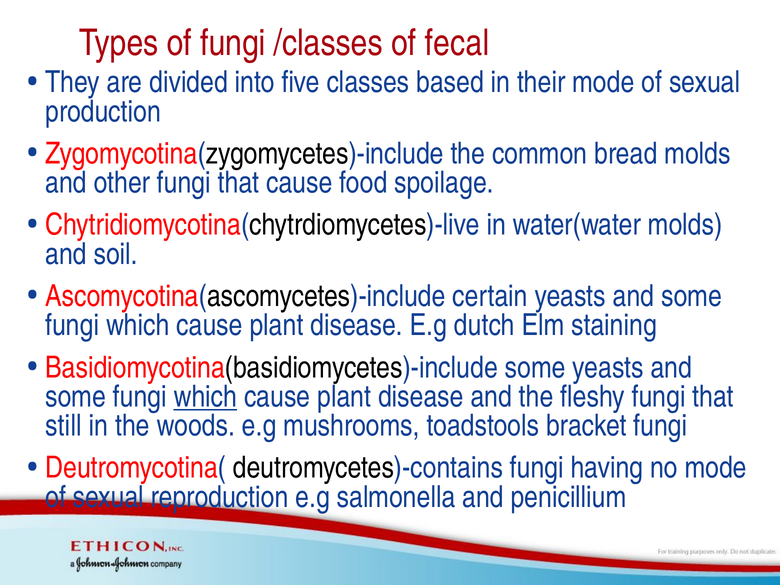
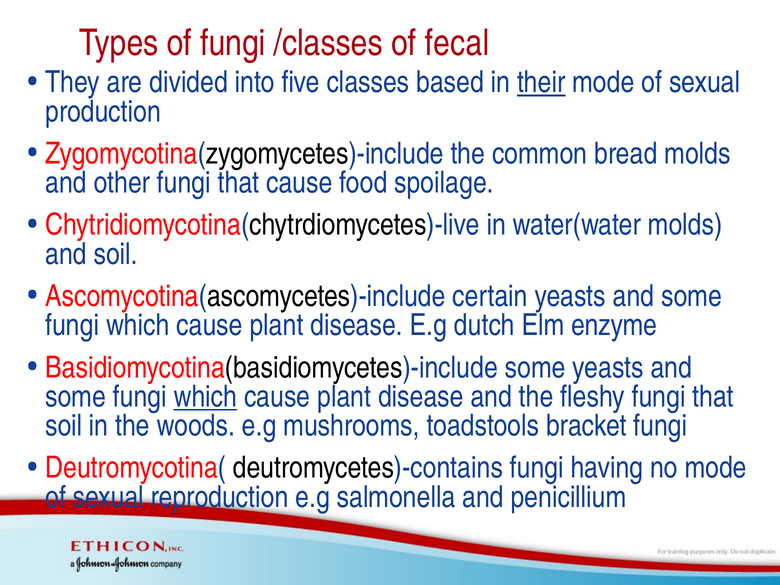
their underline: none -> present (541, 82)
staining: staining -> enzyme (614, 325)
still: still -> soil (64, 426)
